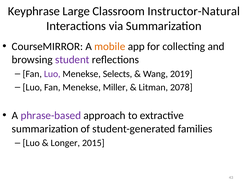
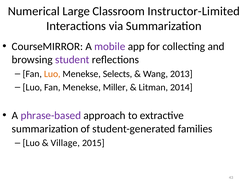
Keyphrase: Keyphrase -> Numerical (34, 11)
Instructor-Natural: Instructor-Natural -> Instructor-Limited (194, 11)
mobile colour: orange -> purple (110, 46)
Luo colour: purple -> orange (52, 74)
2019: 2019 -> 2013 (181, 74)
2078: 2078 -> 2014 (181, 87)
Longer: Longer -> Village (65, 143)
